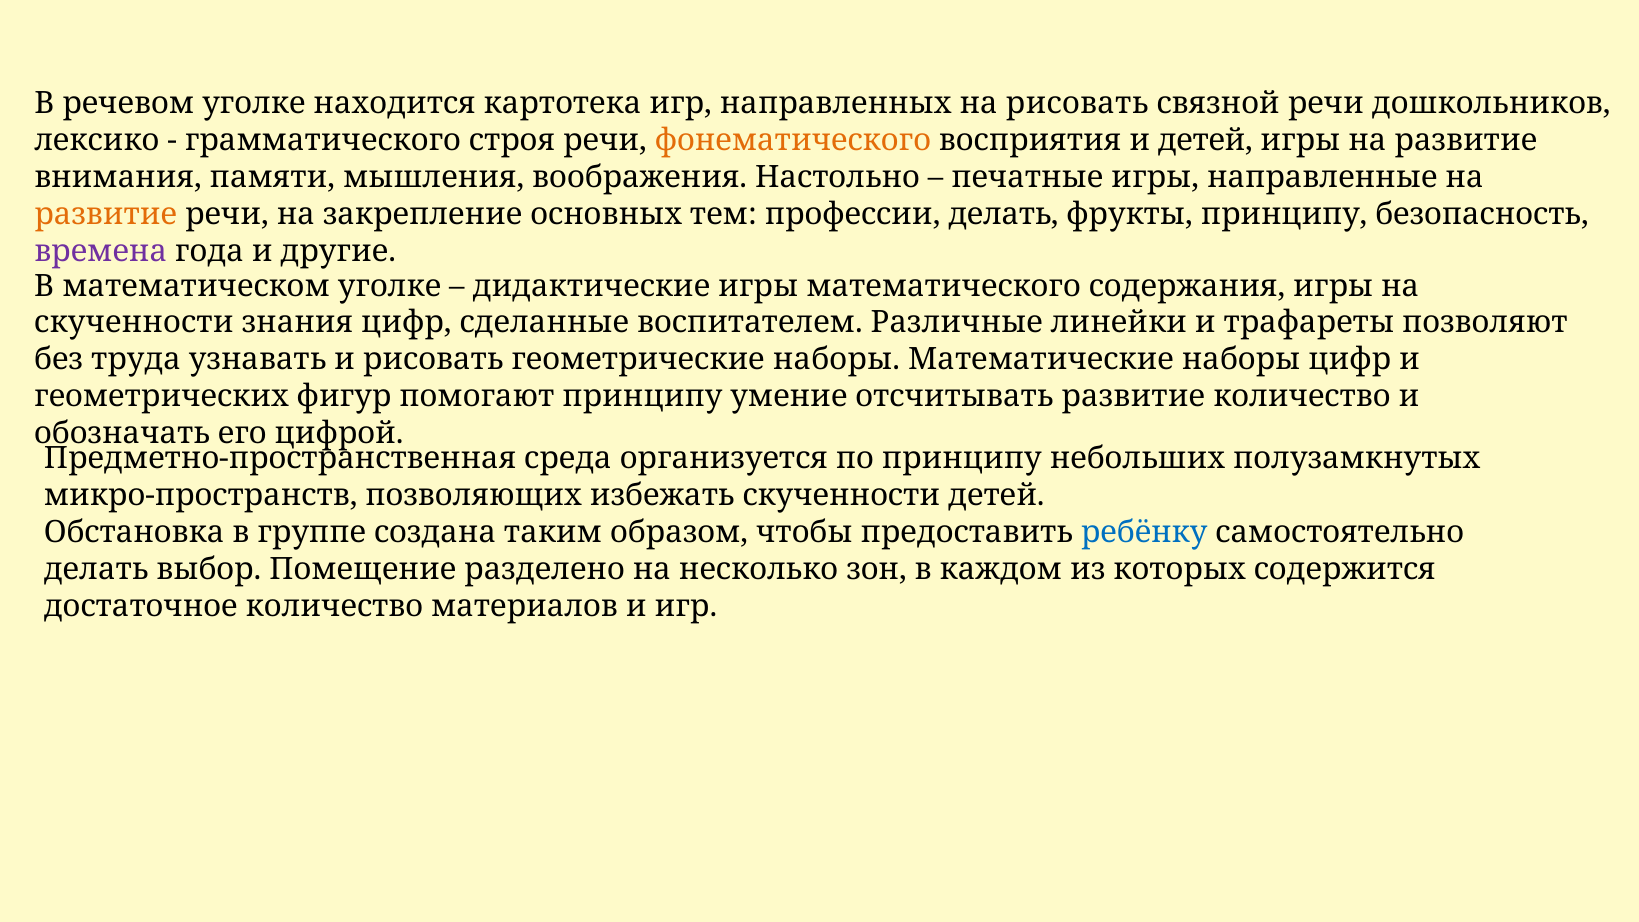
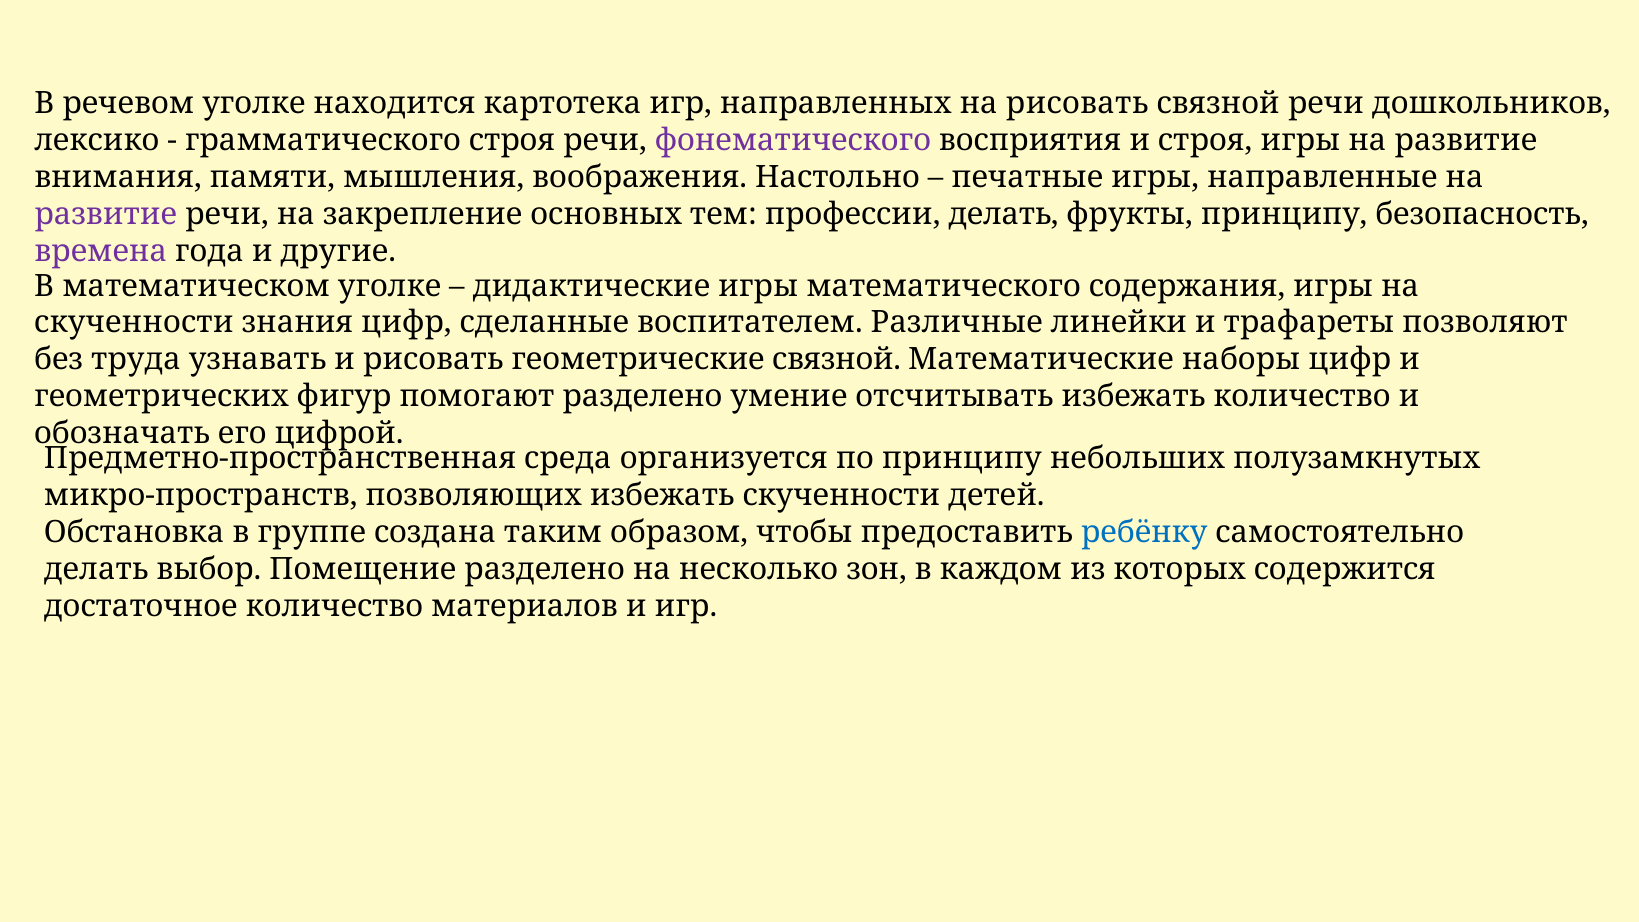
фонематического colour: orange -> purple (793, 140)
и детей: детей -> строя (1205, 140)
развитие colour: orange -> purple (106, 214)
геометрические наборы: наборы -> связной (837, 360)
помогают принципу: принципу -> разделено (642, 397)
отсчитывать развитие: развитие -> избежать (1133, 397)
